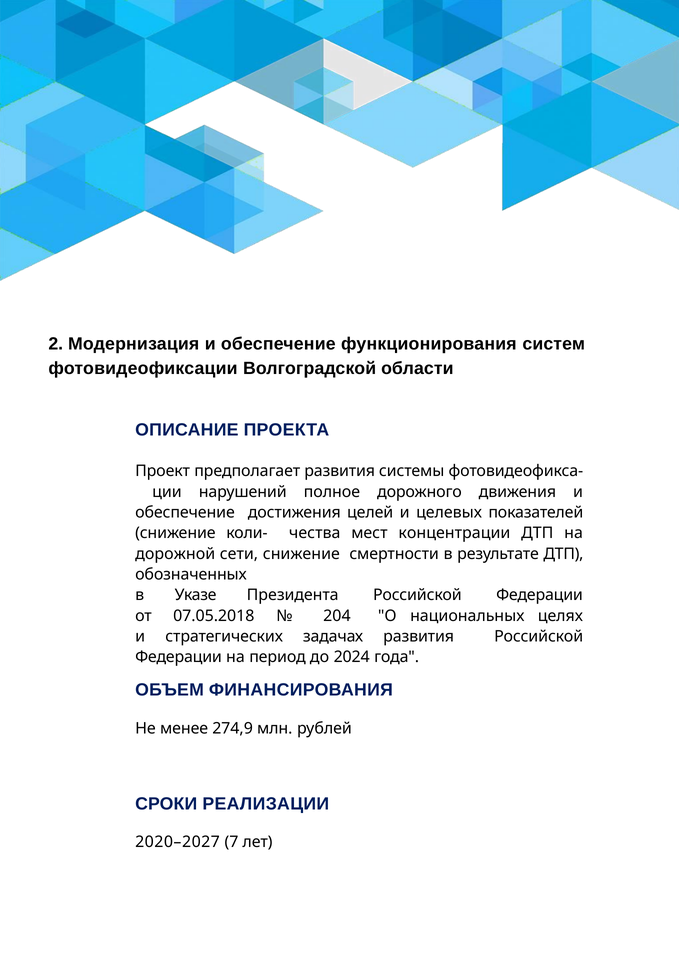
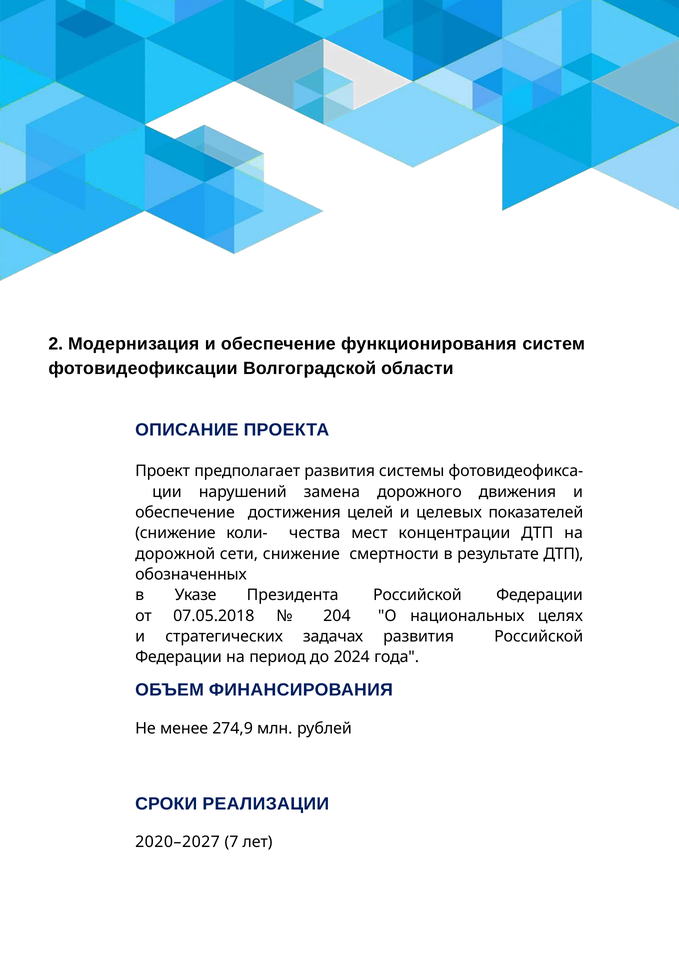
полное: полное -> замена (332, 492)
